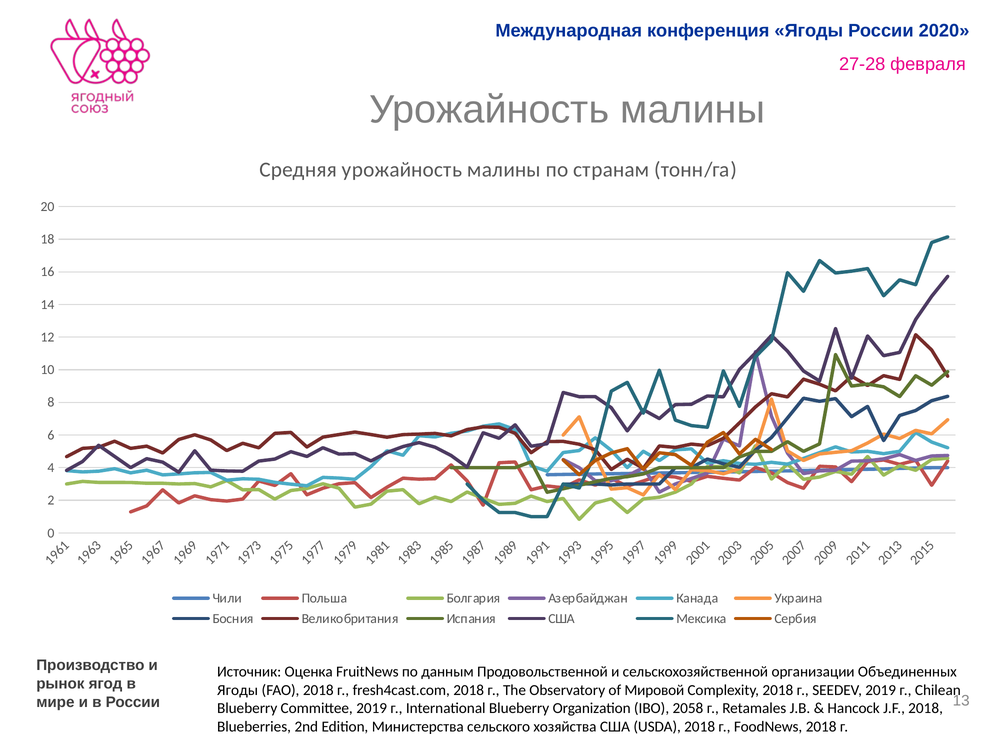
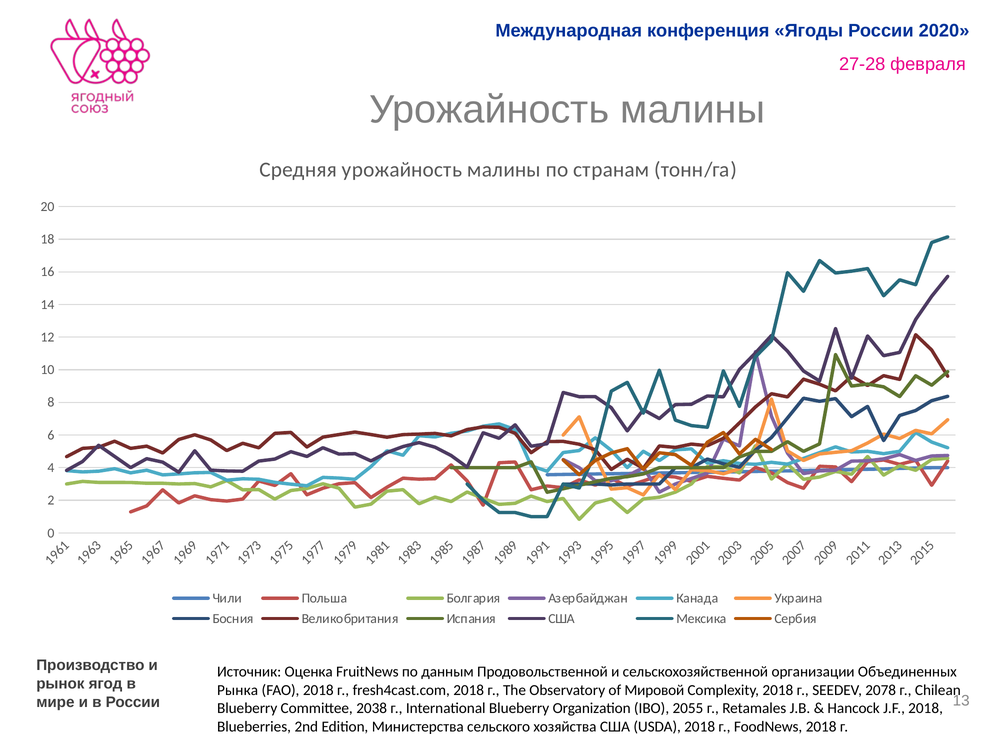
Ягоды: Ягоды -> Рынка (238, 690)
SEEDEV 2019: 2019 -> 2078 (881, 690)
Committee 2019: 2019 -> 2038 (372, 709)
2058: 2058 -> 2055 (688, 709)
